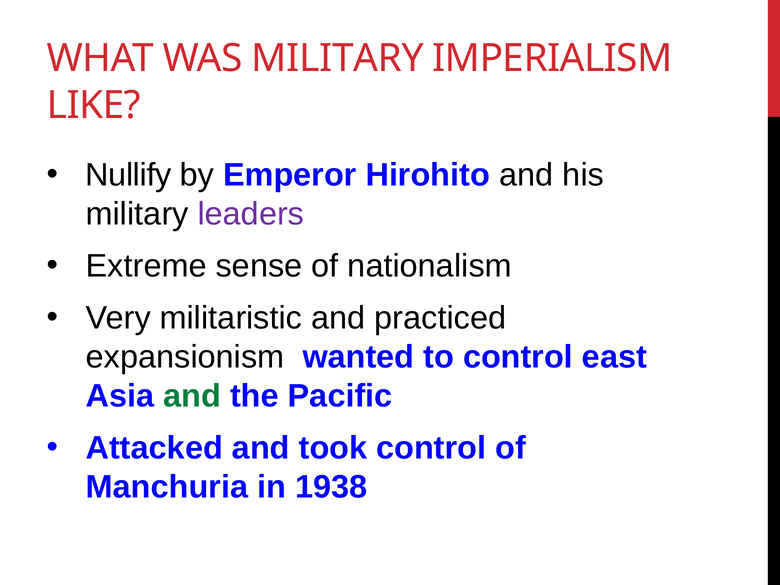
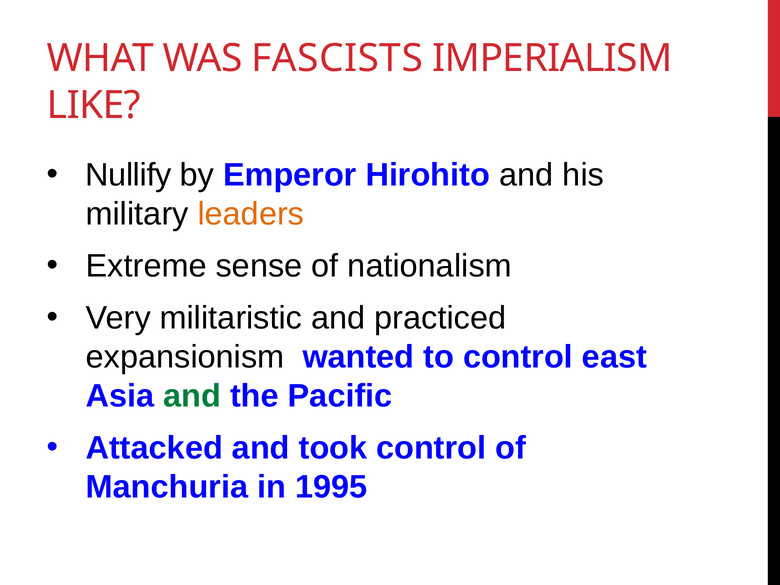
WAS MILITARY: MILITARY -> FASCISTS (337, 59)
leaders colour: purple -> orange (251, 214)
1938: 1938 -> 1995 (331, 487)
